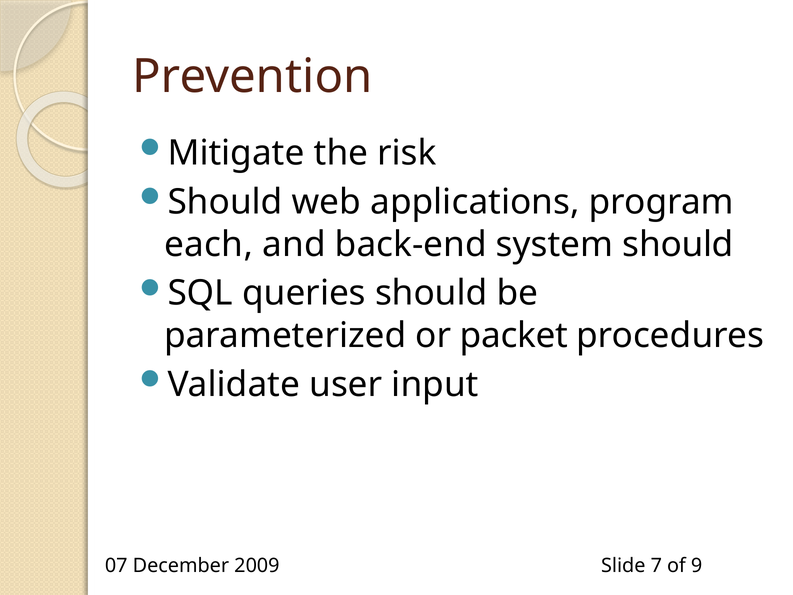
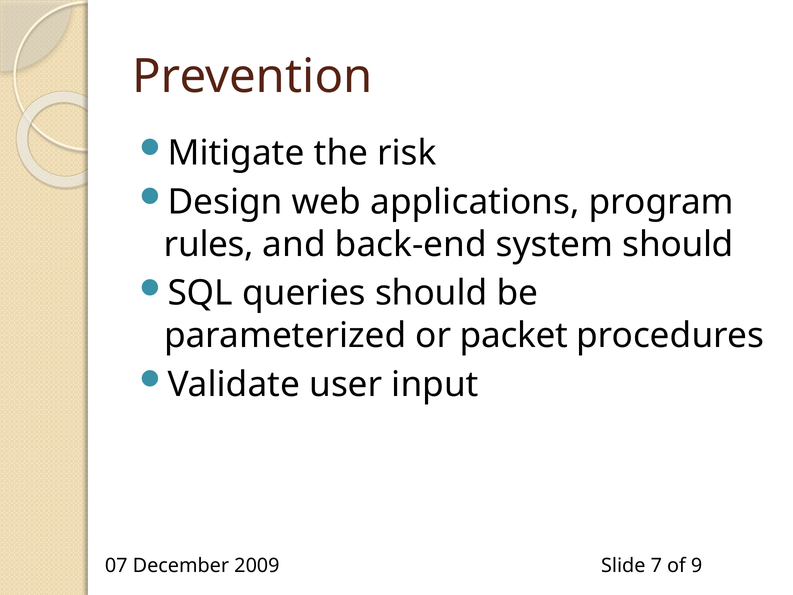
Should: Should -> Design (225, 202)
each: each -> rules (209, 244)
